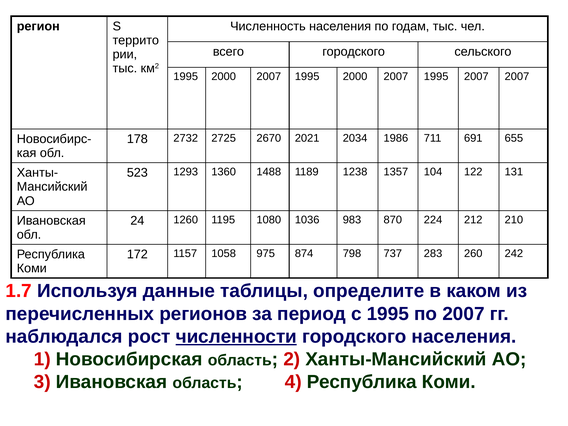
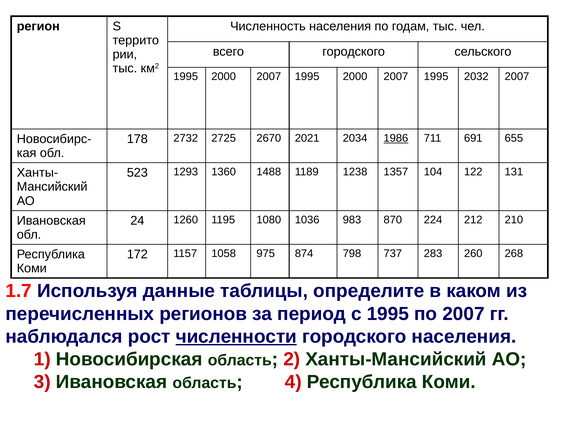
1995 2007: 2007 -> 2032 (476, 76)
1986 underline: none -> present (396, 138)
242: 242 -> 268 (514, 254)
